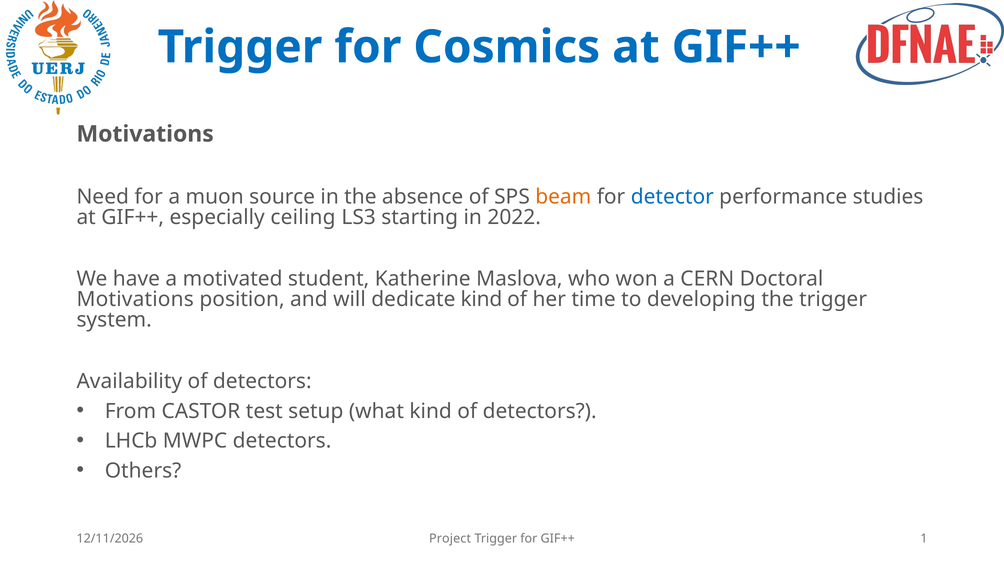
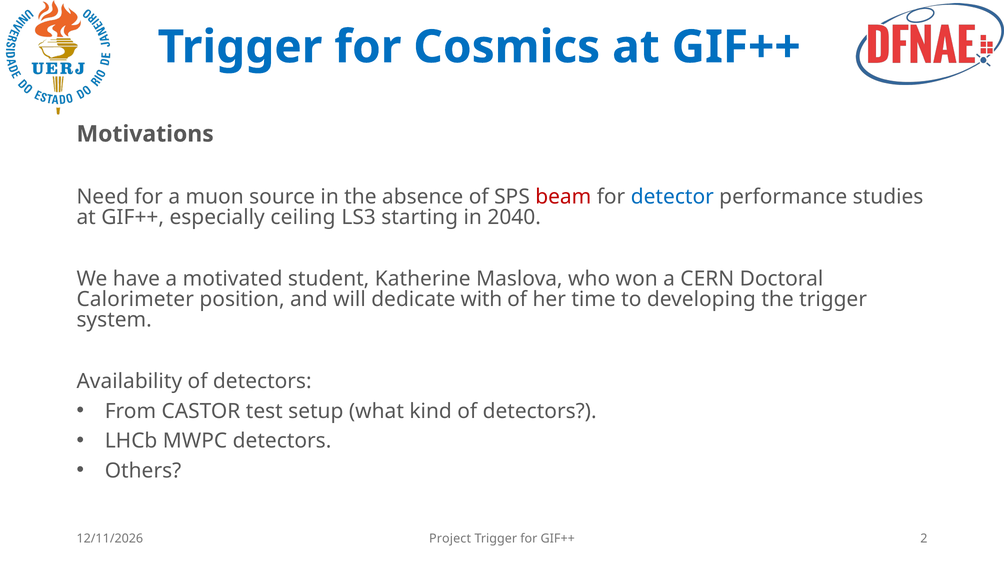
beam colour: orange -> red (563, 197)
2022: 2022 -> 2040 (514, 217)
Motivations: Motivations -> Calorimeter (135, 299)
dedicate kind: kind -> with (481, 299)
1: 1 -> 2 (924, 538)
